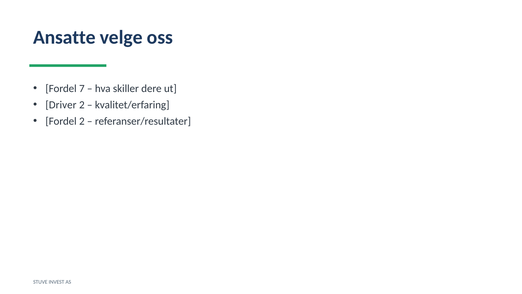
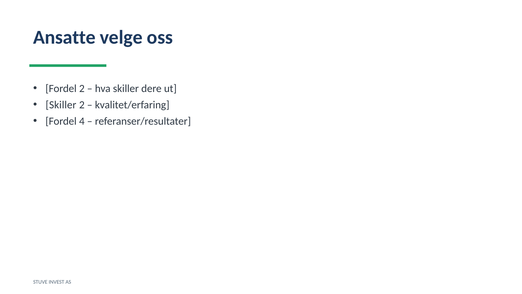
Fordel 7: 7 -> 2 (82, 88)
Driver: Driver -> Skiller (61, 105)
Fordel 2: 2 -> 4 (82, 121)
